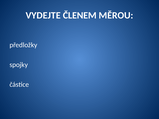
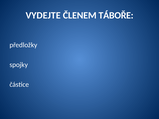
MĚROU: MĚROU -> TÁBOŘE (116, 15)
